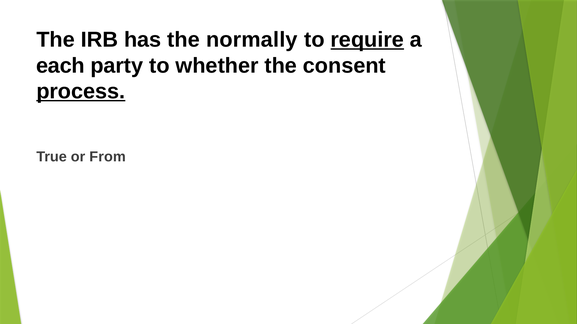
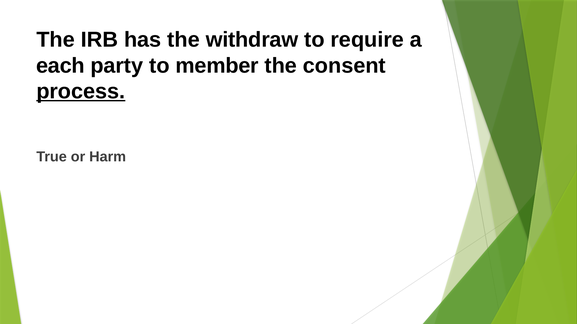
normally: normally -> withdraw (252, 40)
require underline: present -> none (367, 40)
whether: whether -> member (217, 66)
From: From -> Harm (108, 157)
